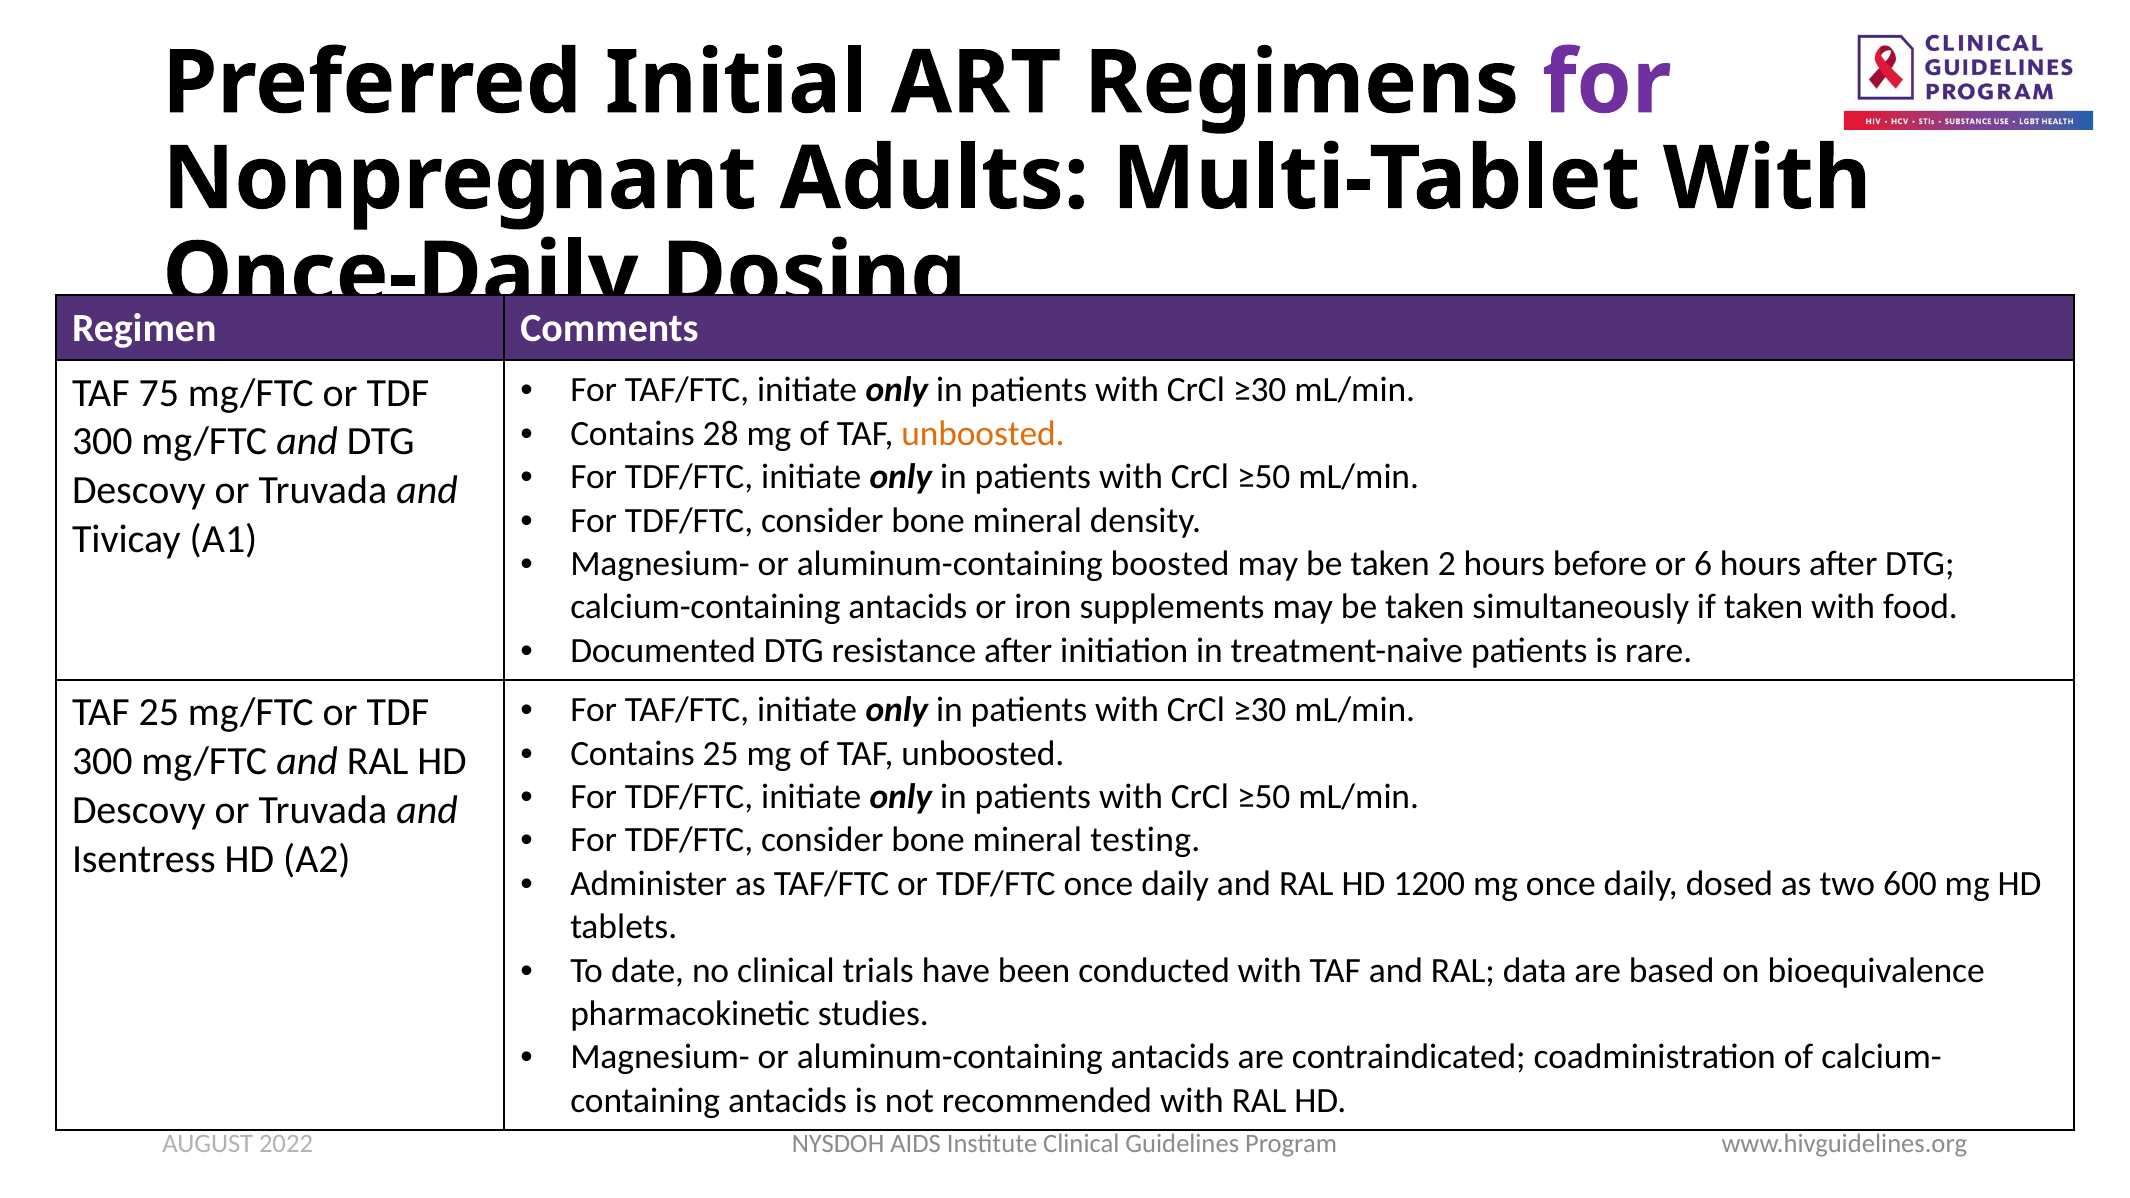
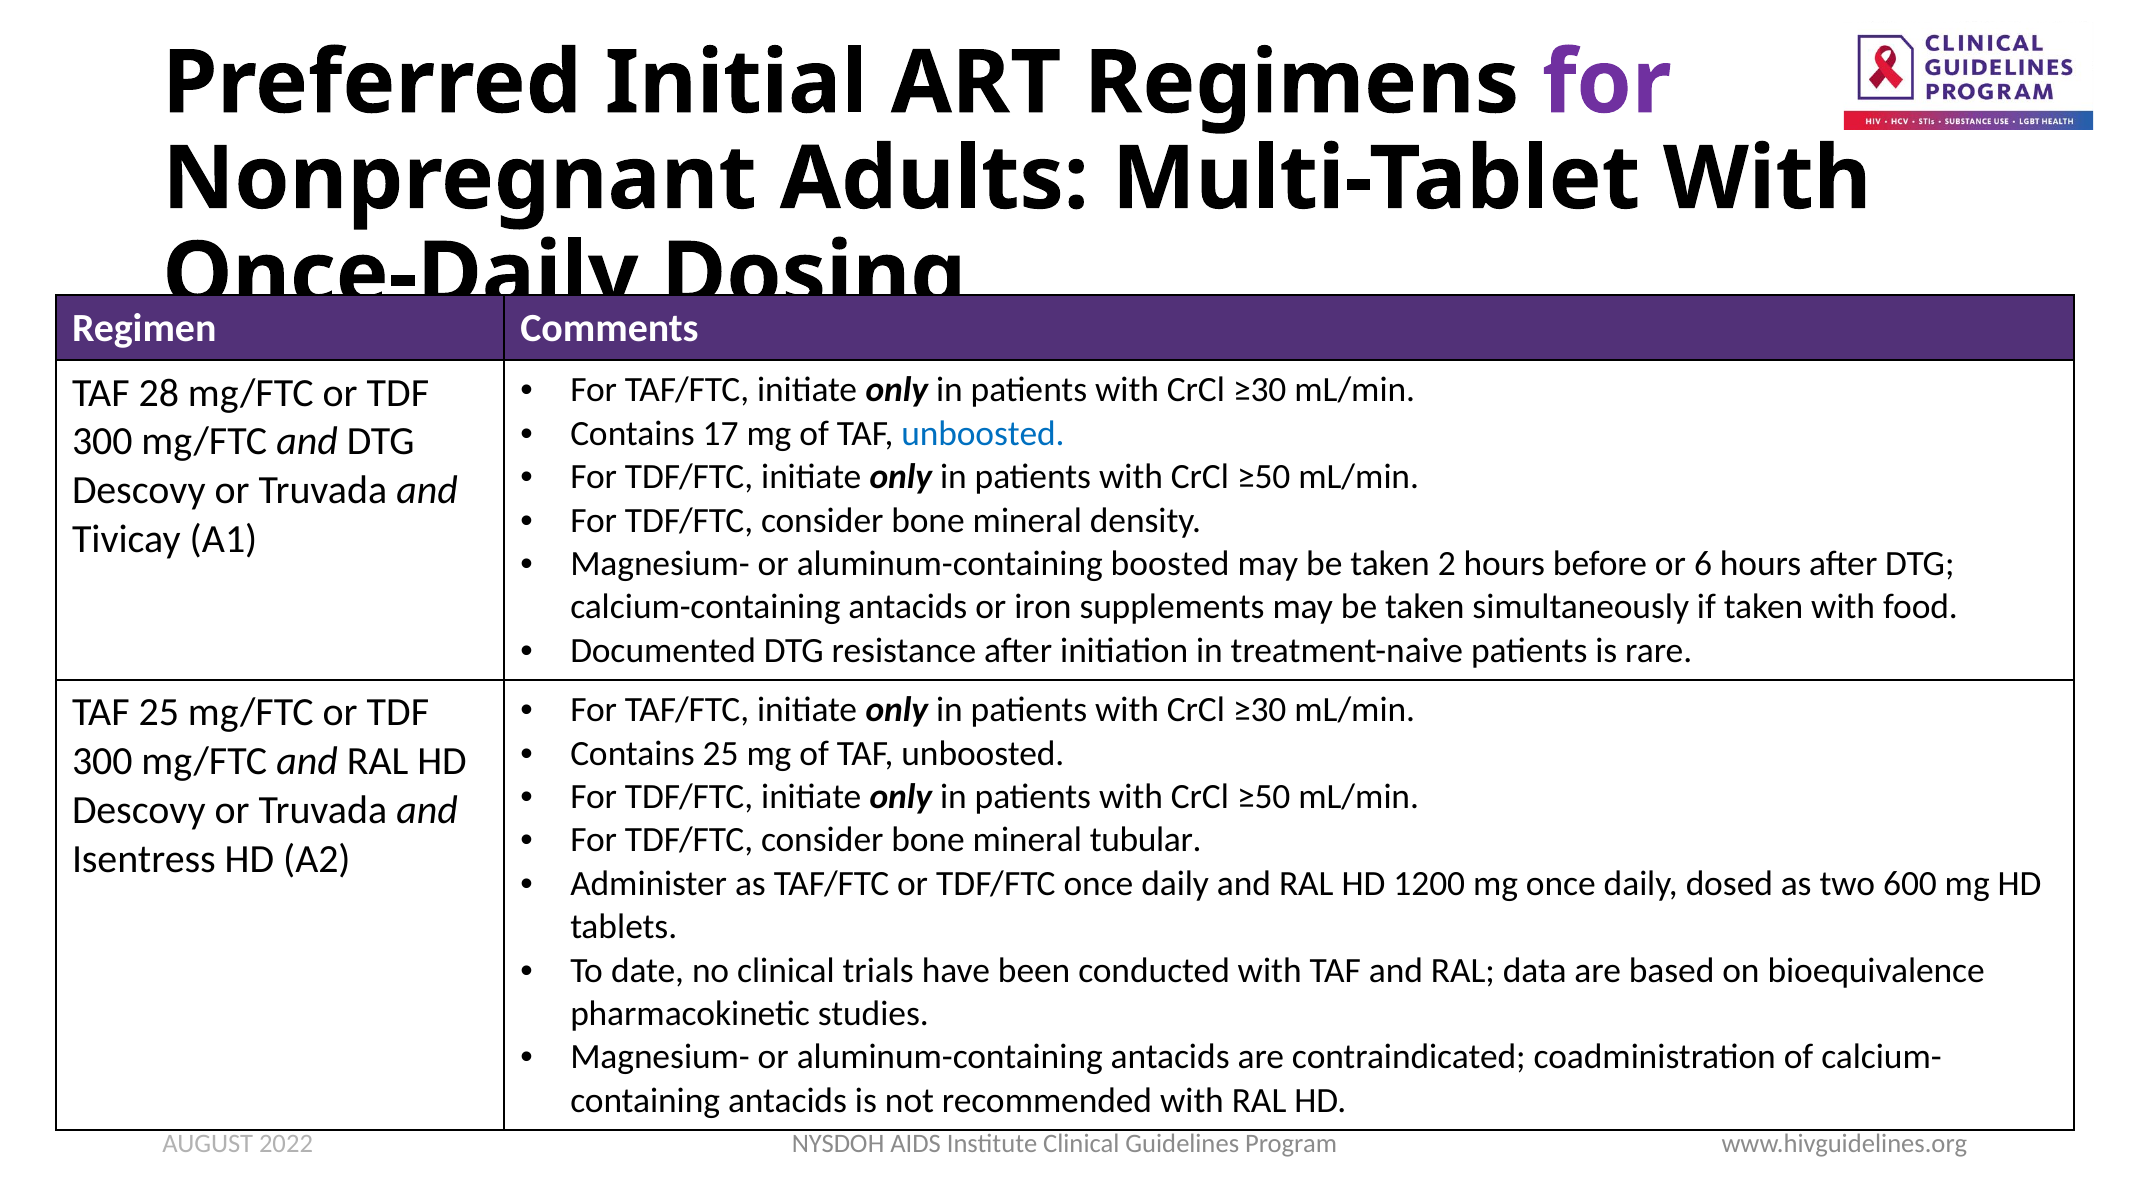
75: 75 -> 28 (159, 393)
28: 28 -> 17 (721, 434)
unboosted colour: orange -> blue (983, 434)
testing: testing -> tubular (1146, 840)
